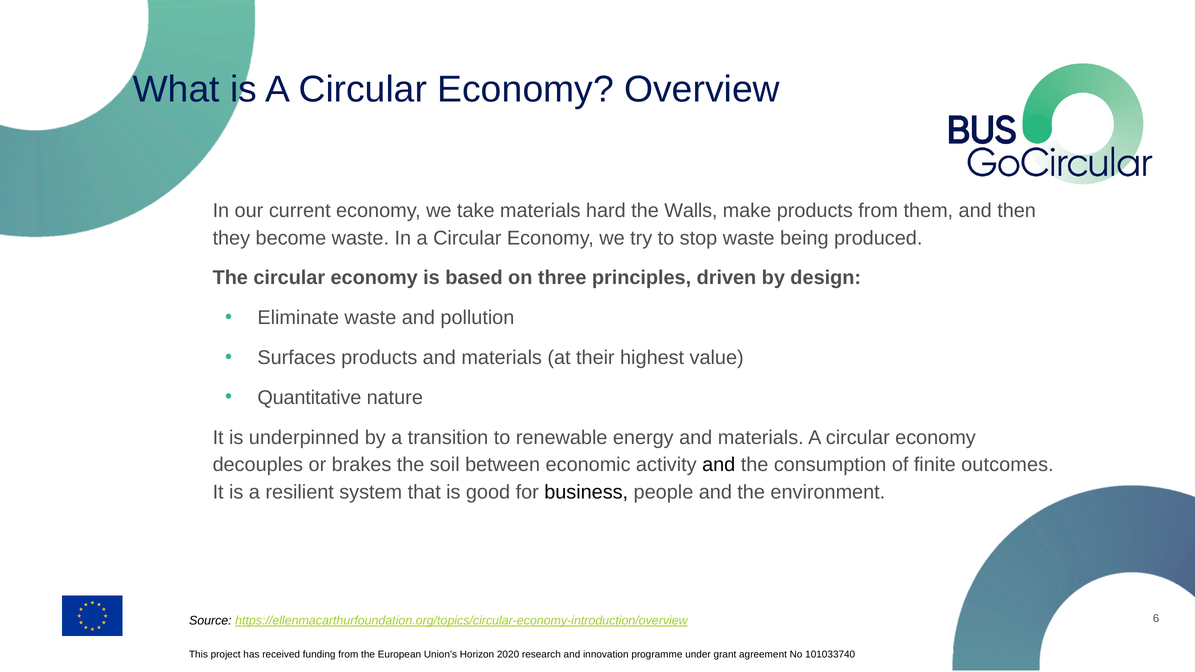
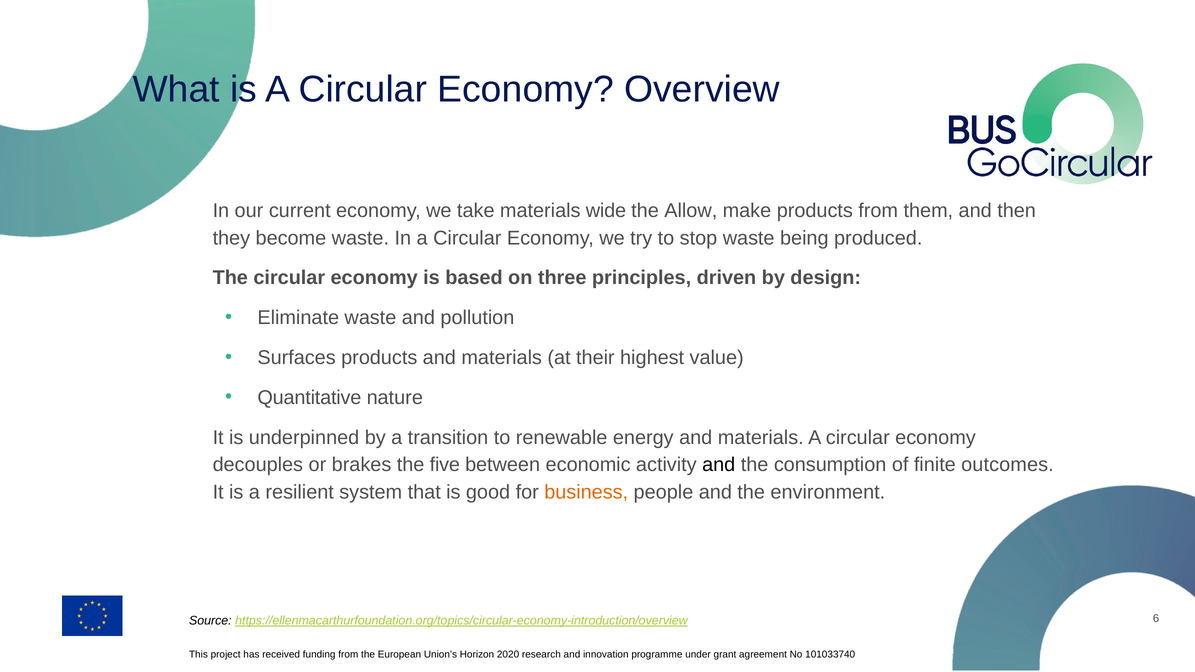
hard: hard -> wide (606, 211)
Walls: Walls -> Allow (691, 211)
soil: soil -> five (445, 465)
business colour: black -> orange (586, 492)
